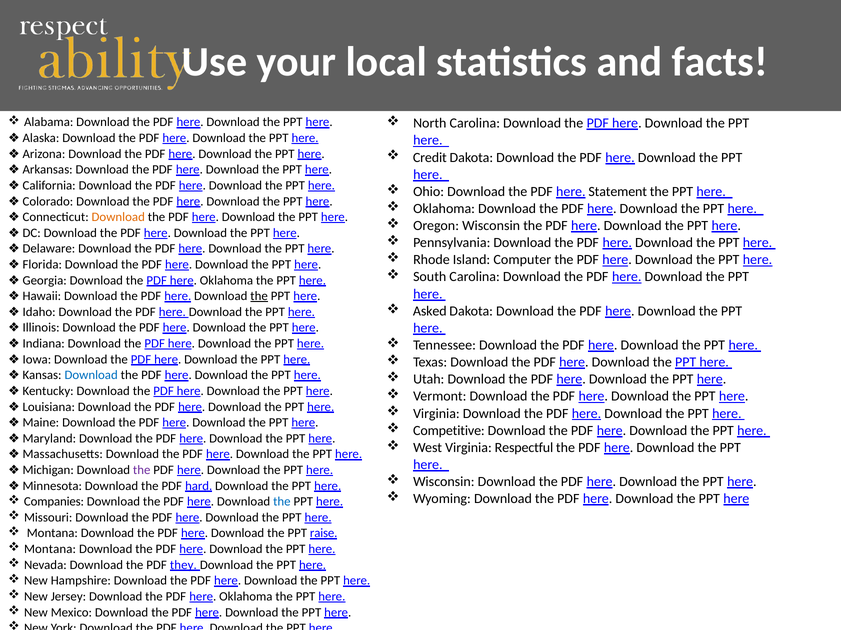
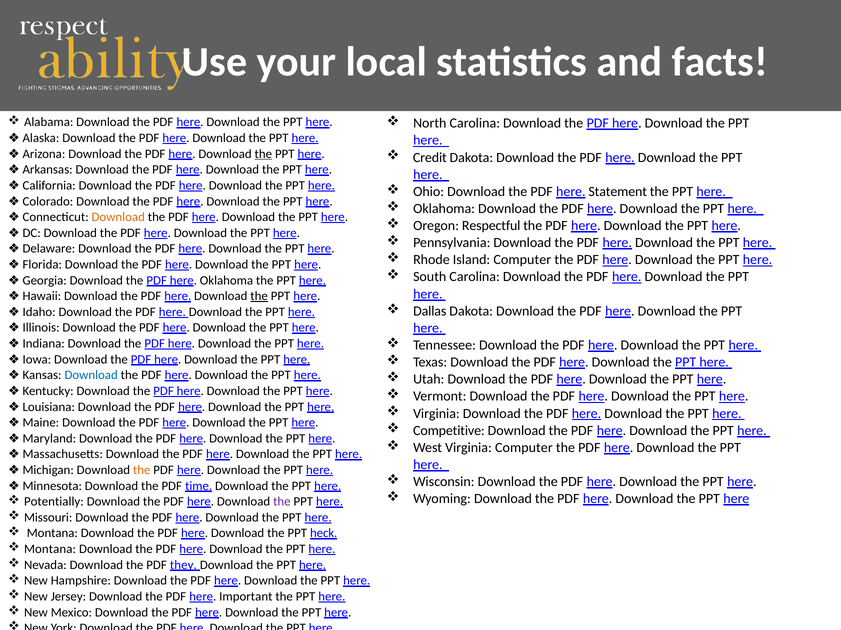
the underline: none -> present (263, 154)
Oregon Wisconsin: Wisconsin -> Respectful (491, 226)
Asked: Asked -> Dallas (430, 311)
Virginia Respectful: Respectful -> Computer (524, 448)
the colour: purple -> orange (142, 471)
hard: hard -> time (199, 486)
Companies: Companies -> Potentially (54, 502)
the colour: blue -> purple (282, 502)
raise: raise -> heck (324, 534)
Oklahoma: Oklahoma -> Important (246, 597)
